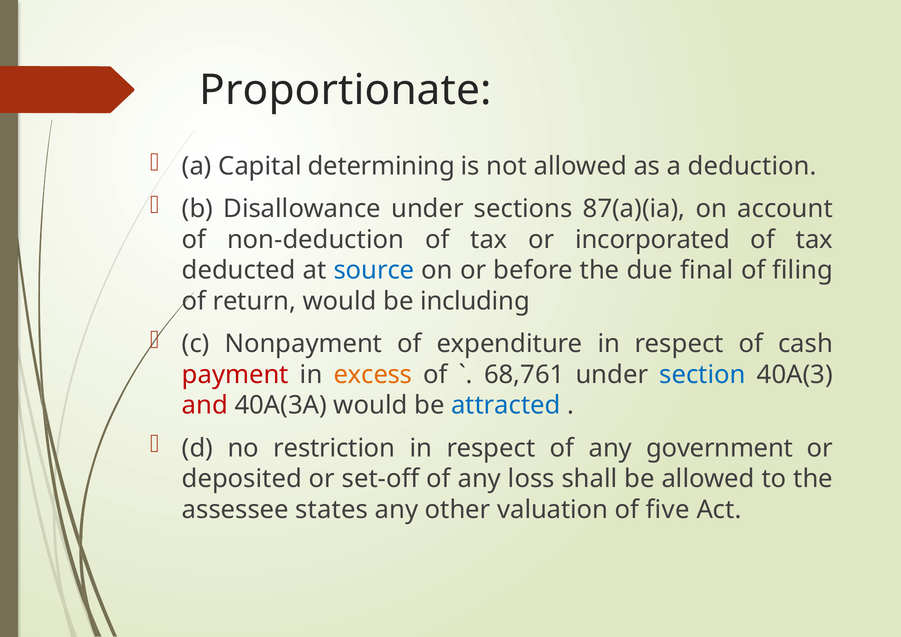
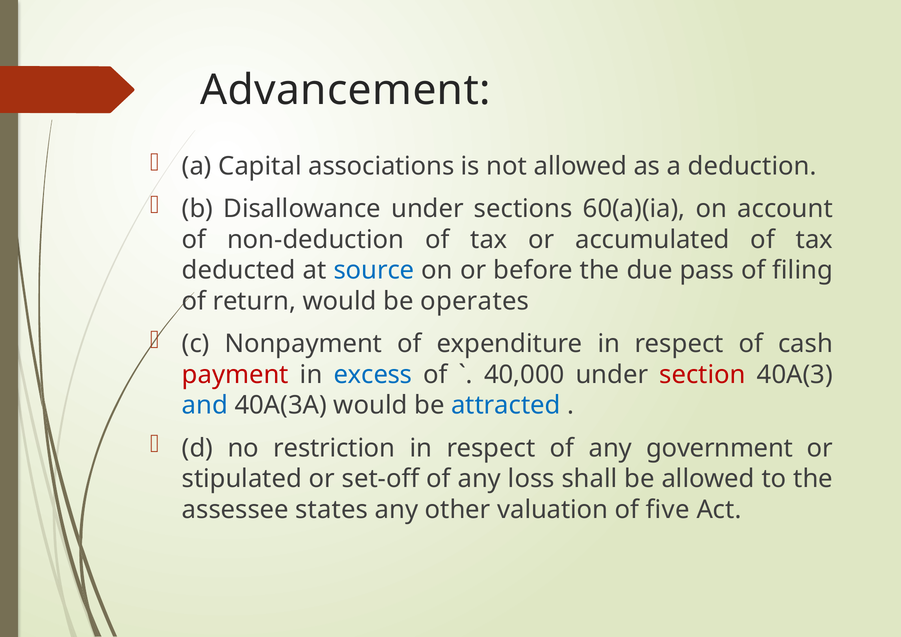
Proportionate: Proportionate -> Advancement (345, 90)
determining: determining -> associations (381, 166)
87(a)(ia: 87(a)(ia -> 60(a)(ia (634, 209)
incorporated: incorporated -> accumulated (653, 240)
final: final -> pass (707, 271)
including: including -> operates (475, 301)
excess colour: orange -> blue (373, 375)
68,761: 68,761 -> 40,000 (524, 375)
section colour: blue -> red (703, 375)
and colour: red -> blue (205, 406)
deposited: deposited -> stipulated (242, 479)
